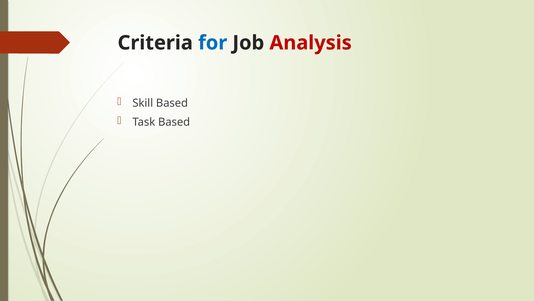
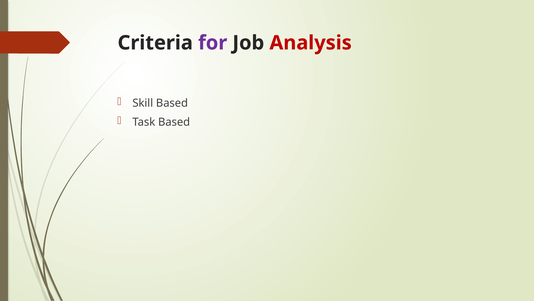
for colour: blue -> purple (213, 43)
